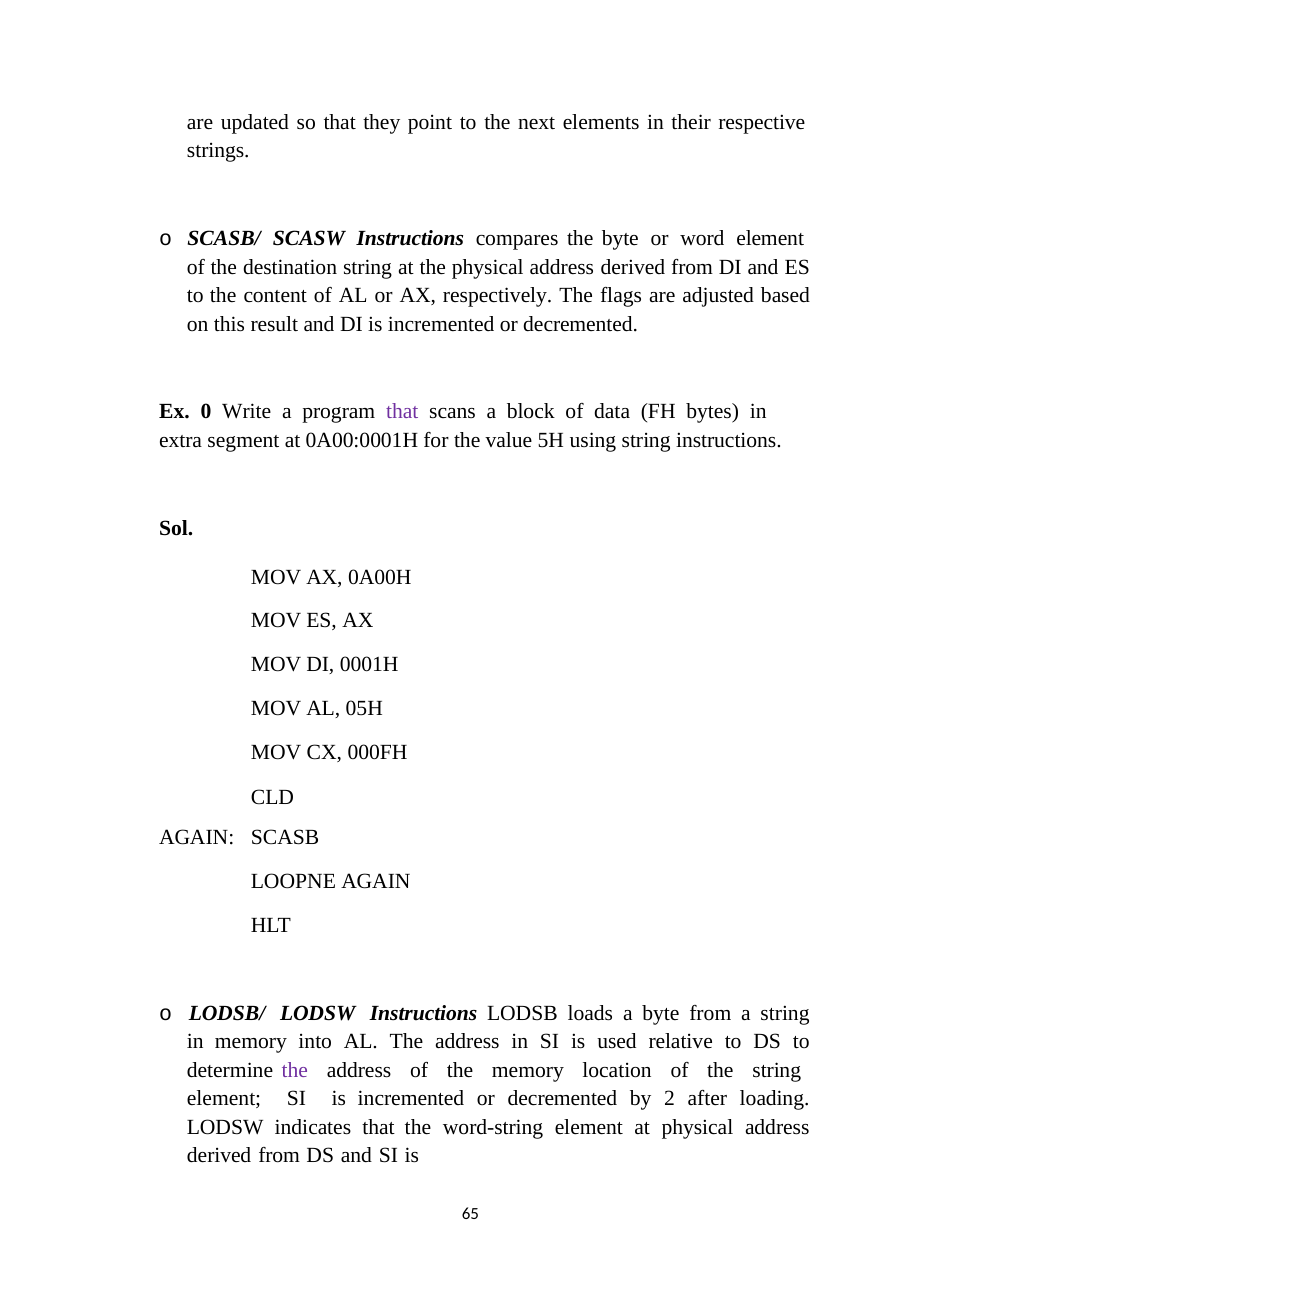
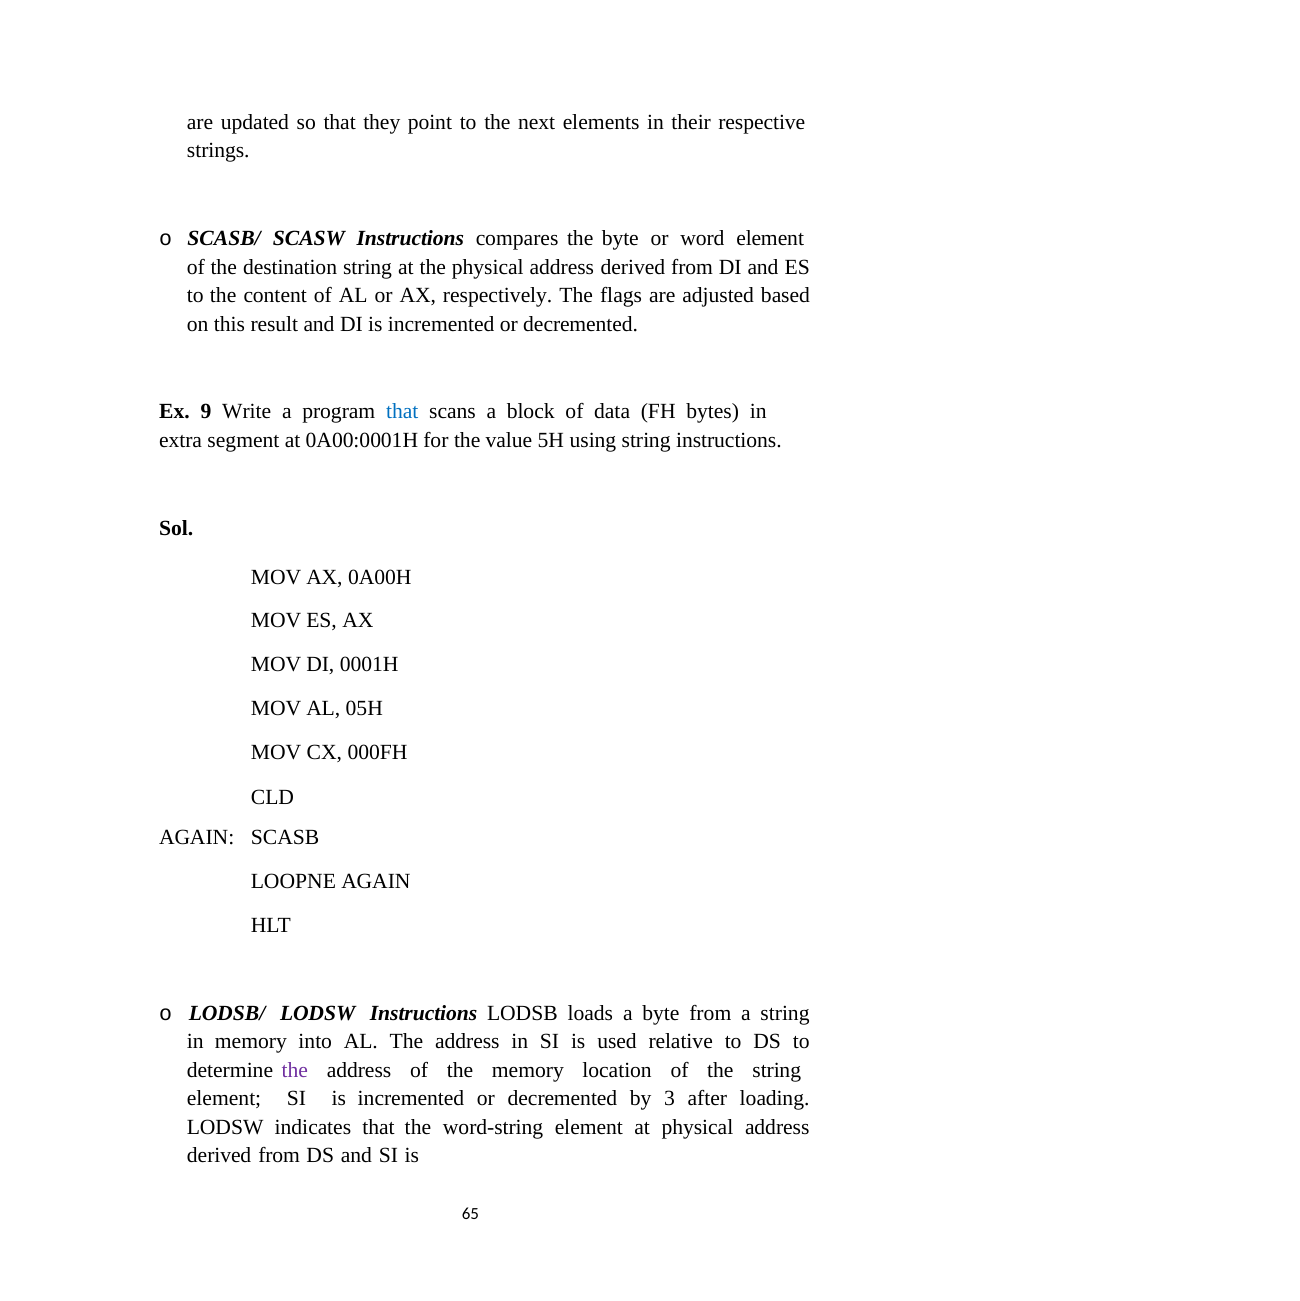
0: 0 -> 9 (206, 412)
that colour: purple -> blue (402, 412)
2: 2 -> 3 (669, 1099)
